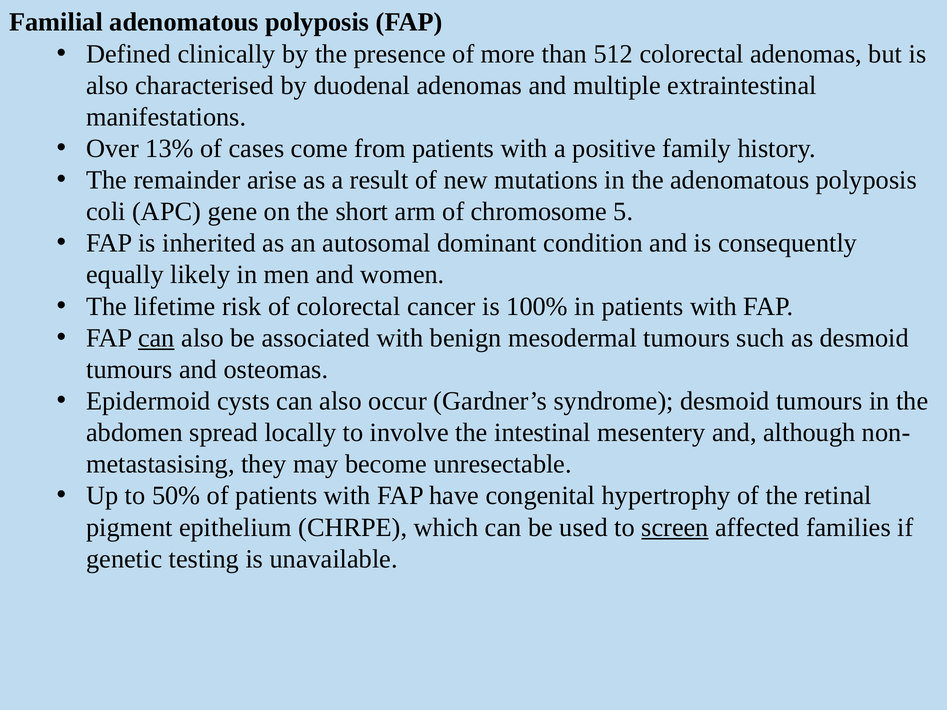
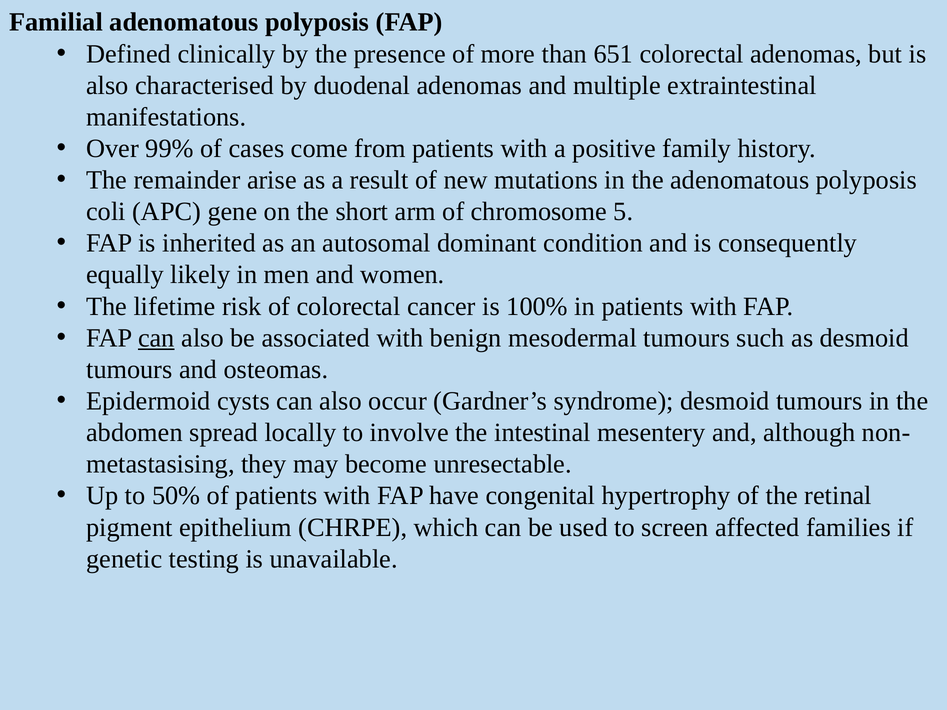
512: 512 -> 651 (613, 54)
13%: 13% -> 99% (170, 149)
screen underline: present -> none (675, 528)
